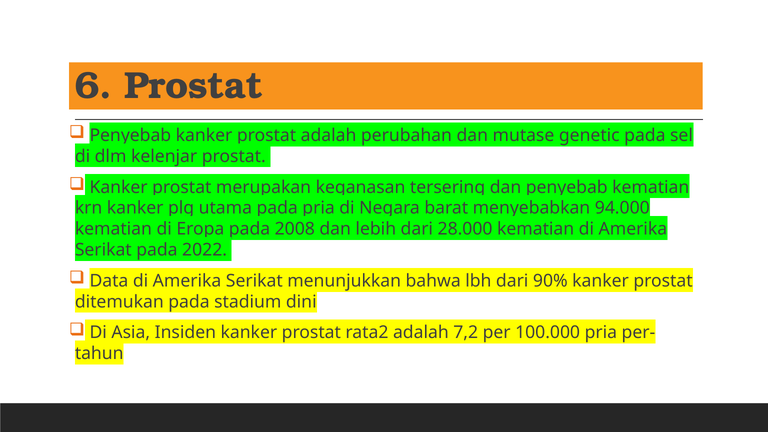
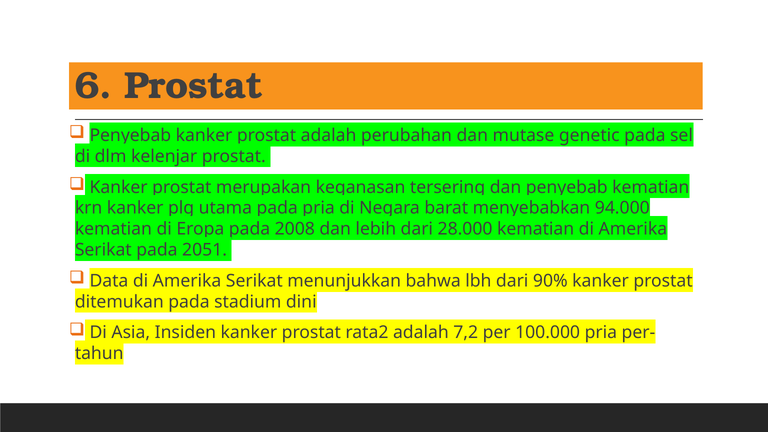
2022: 2022 -> 2051 (205, 250)
